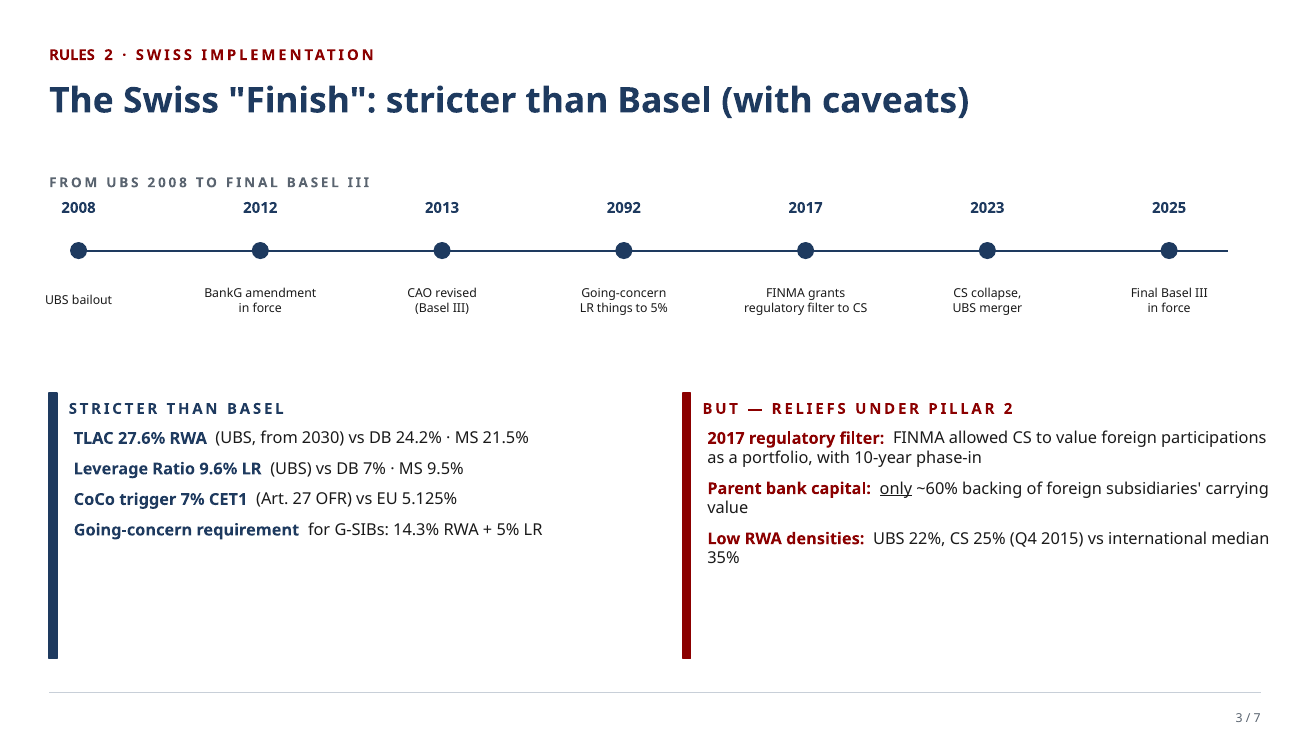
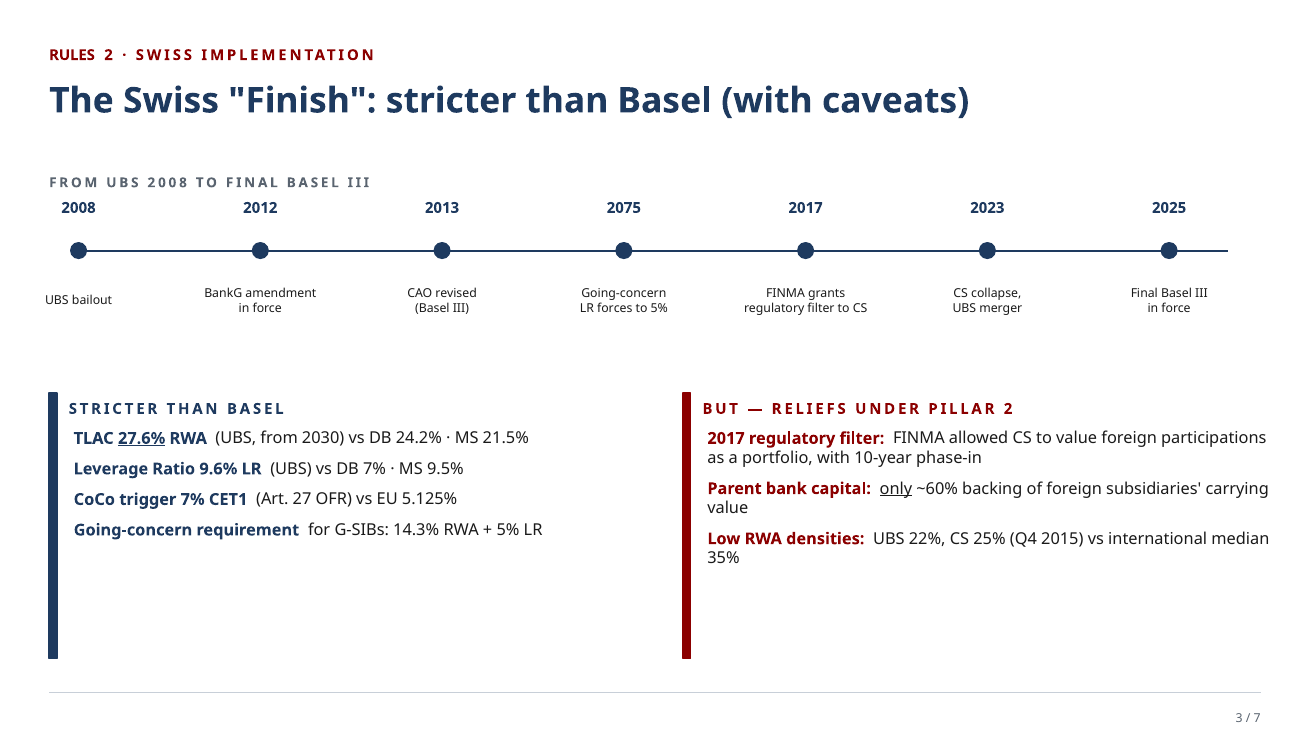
2092: 2092 -> 2075 (624, 208)
things: things -> forces (615, 308)
27.6% underline: none -> present (142, 438)
